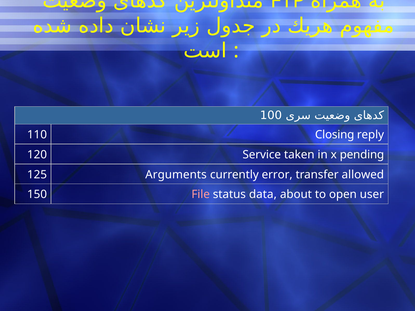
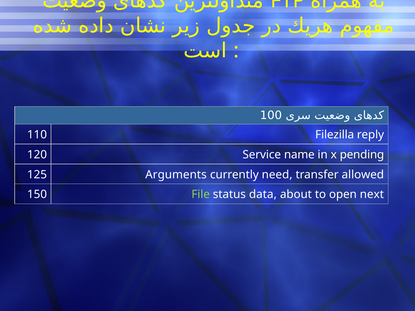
Closing: Closing -> Filezilla (335, 135)
taken: taken -> name (299, 155)
error: error -> need (277, 175)
File colour: pink -> light green (201, 195)
user: user -> next (372, 195)
